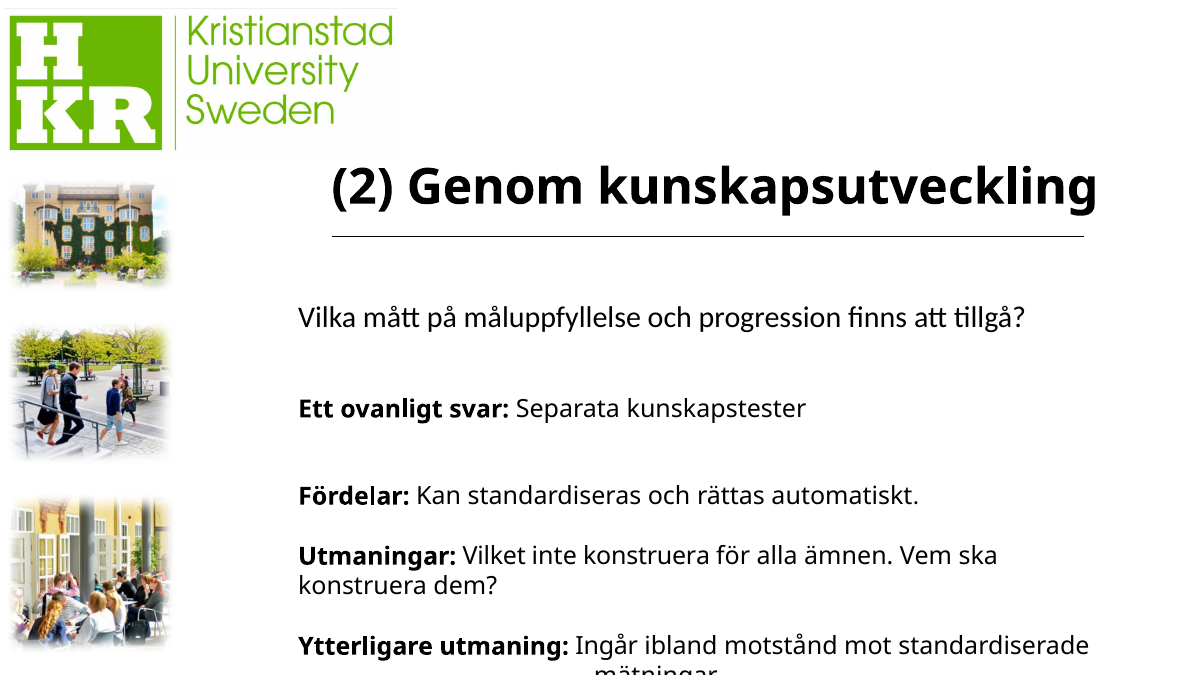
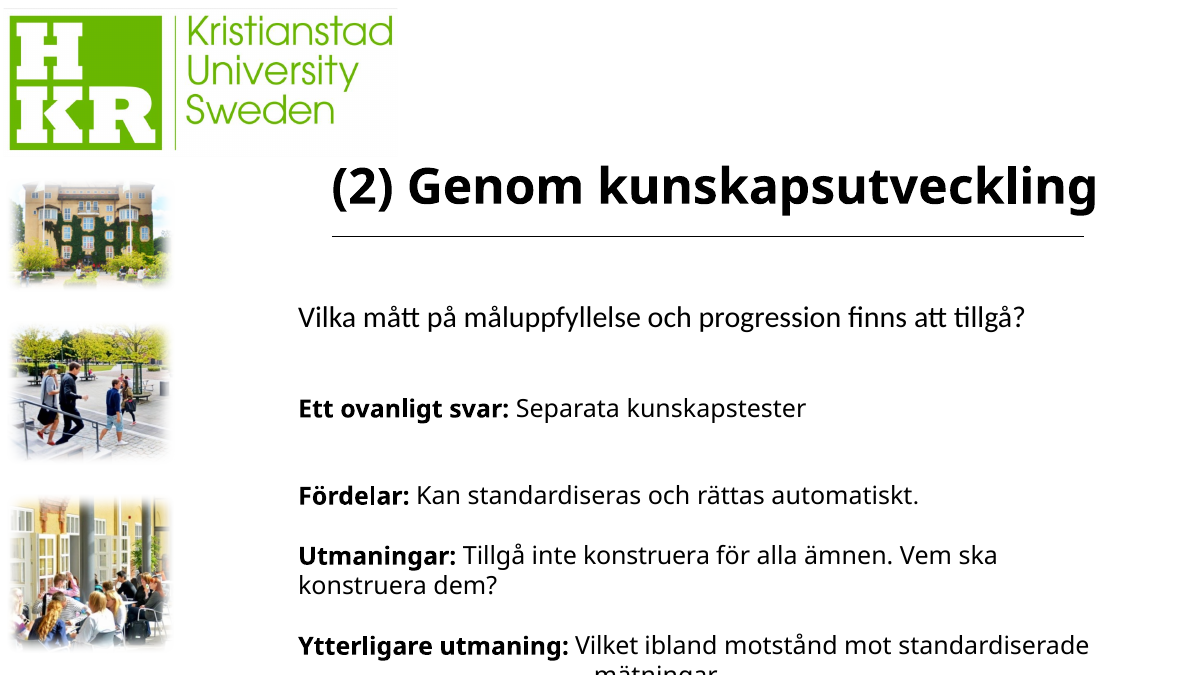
Utmaningar Vilket: Vilket -> Tillgå (494, 556)
Ingår: Ingår -> Vilket (607, 646)
